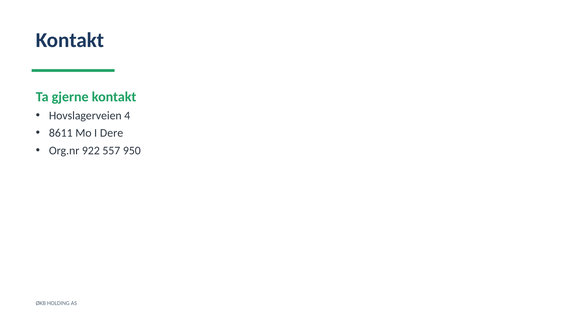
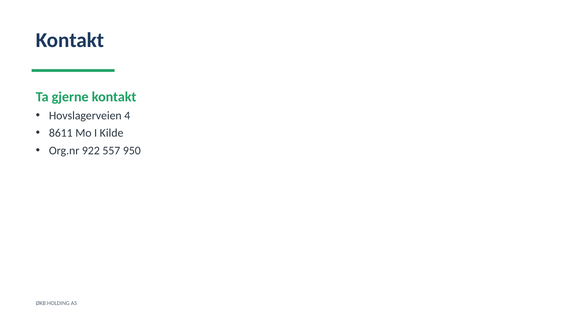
Dere: Dere -> Kilde (112, 133)
